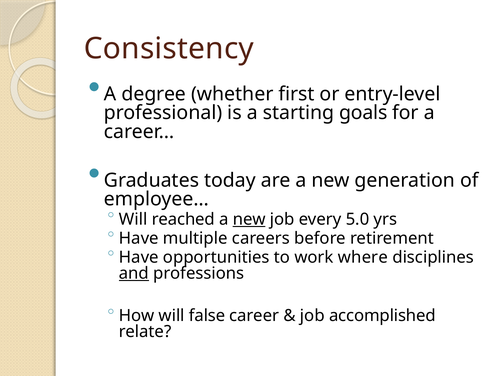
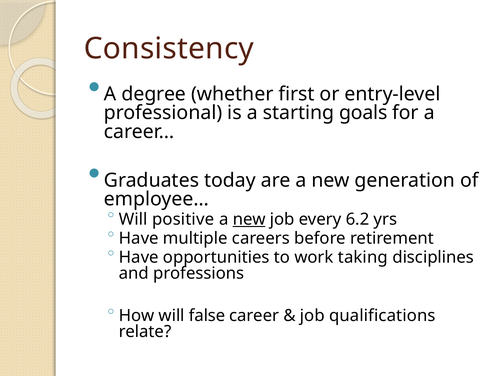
reached: reached -> positive (183, 219)
5.0: 5.0 -> 6.2 (357, 219)
where: where -> taking (363, 258)
and underline: present -> none (134, 274)
accomplished: accomplished -> qualifications (382, 316)
